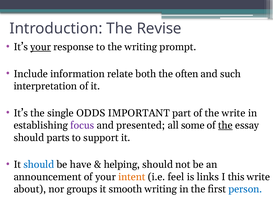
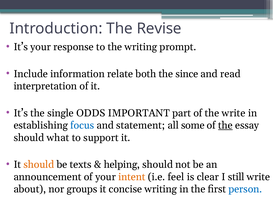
your underline: present -> none (41, 47)
often: often -> since (187, 74)
such: such -> read (230, 74)
focus colour: purple -> blue (82, 125)
presented: presented -> statement (141, 125)
parts: parts -> what (58, 138)
should colour: blue -> orange (39, 164)
have: have -> texts (81, 164)
links: links -> clear (208, 177)
this: this -> still (236, 177)
smooth: smooth -> concise (125, 189)
